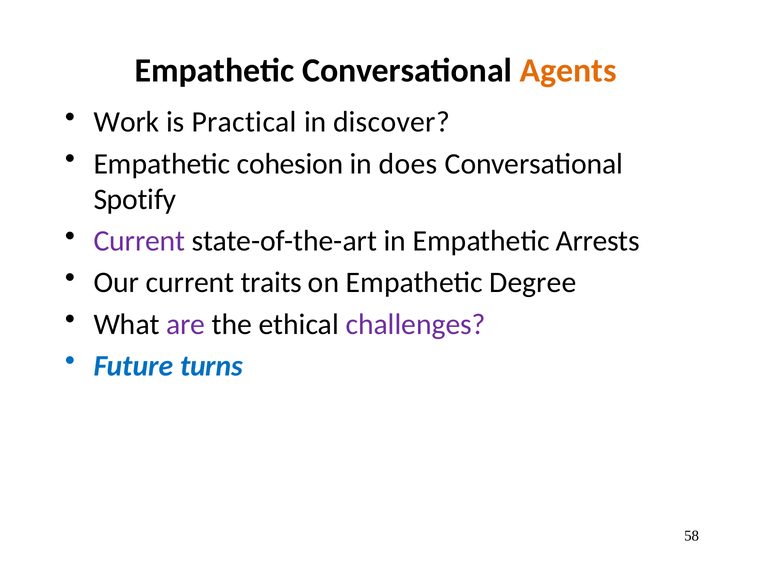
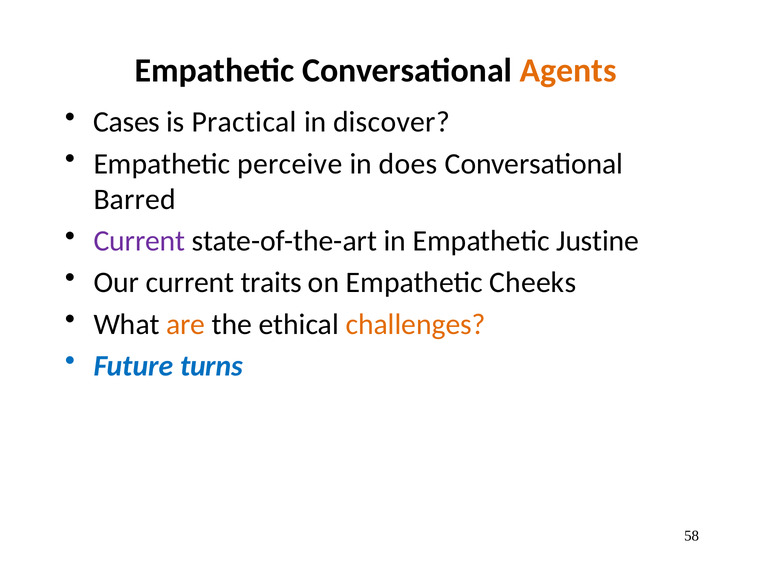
Work: Work -> Cases (127, 122)
cohesion: cohesion -> perceive (290, 164)
Spotify: Spotify -> Barred (135, 199)
Arrests: Arrests -> Justine (598, 241)
Degree: Degree -> Cheeks (533, 283)
are colour: purple -> orange (186, 324)
challenges colour: purple -> orange (416, 324)
